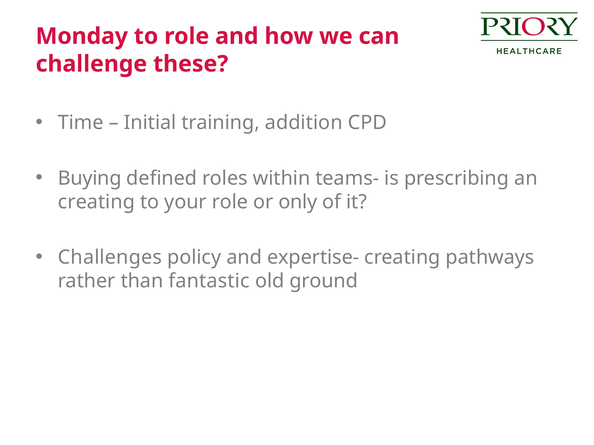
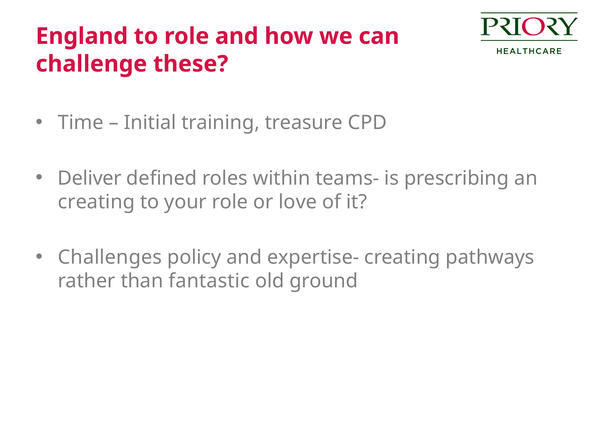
Monday: Monday -> England (82, 36)
addition: addition -> treasure (304, 123)
Buying: Buying -> Deliver (90, 178)
only: only -> love (298, 202)
